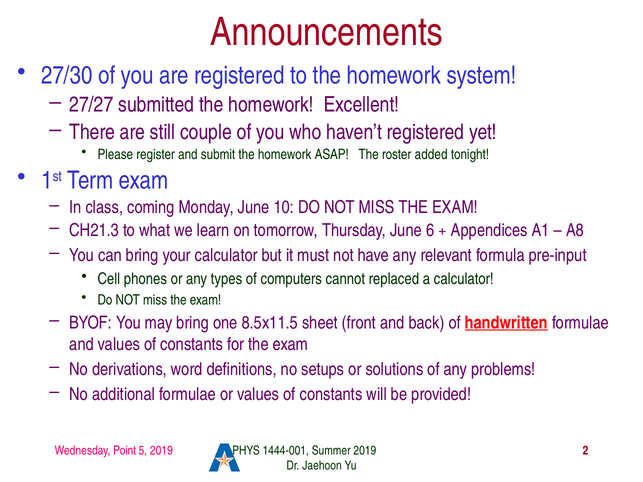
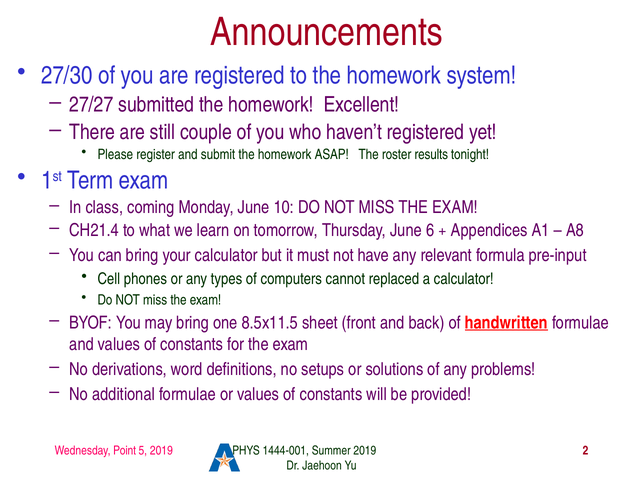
added: added -> results (431, 154)
CH21.3: CH21.3 -> CH21.4 (94, 230)
